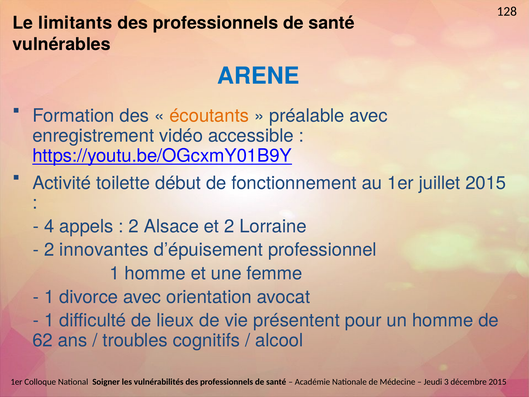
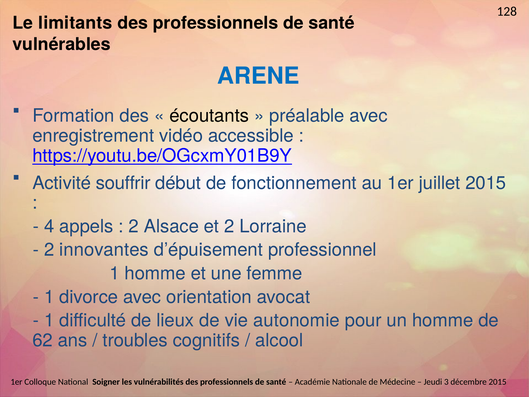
écoutants colour: orange -> black (209, 116)
toilette: toilette -> souffrir (123, 183)
présentent: présentent -> autonomie (296, 320)
